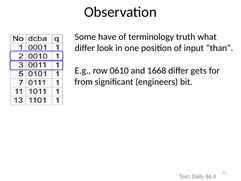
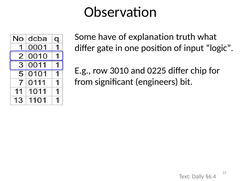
terminology: terminology -> explanation (151, 37)
look: look -> gate (105, 48)
than: than -> logic (220, 48)
0610: 0610 -> 3010 (119, 70)
1668: 1668 -> 0225 (157, 70)
gets: gets -> chip (199, 70)
